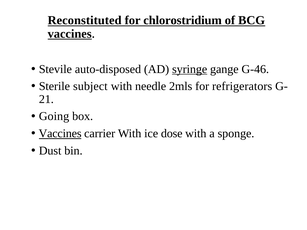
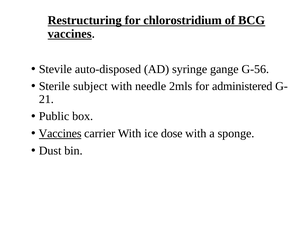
Reconstituted: Reconstituted -> Restructuring (85, 20)
syringe underline: present -> none (190, 69)
G-46: G-46 -> G-56 (255, 69)
refrigerators: refrigerators -> administered (242, 86)
Going: Going -> Public (54, 116)
